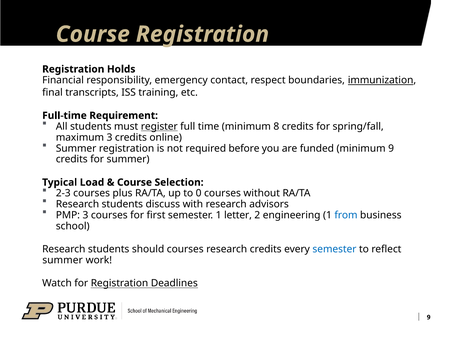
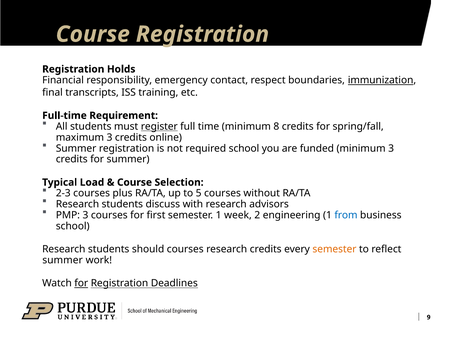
required before: before -> school (244, 148)
minimum 9: 9 -> 3 (391, 148)
0: 0 -> 5 (199, 193)
letter: letter -> week (238, 215)
semester colour: blue -> orange (334, 249)
for underline: none -> present (81, 283)
